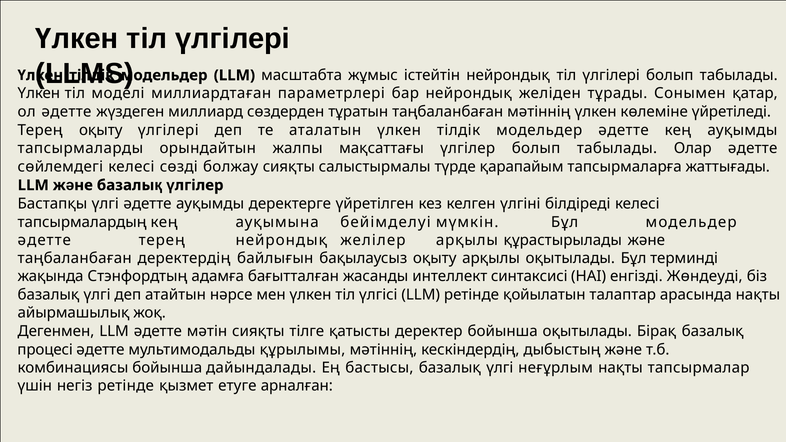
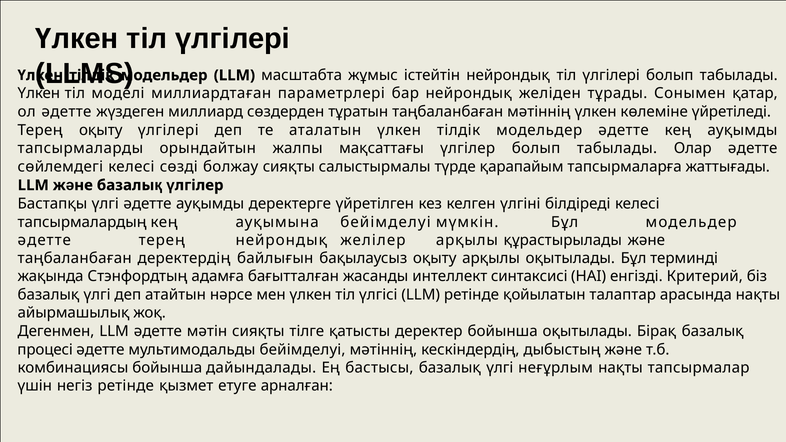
Жөндеуді: Жөндеуді -> Критерий (705, 277)
мультимодальды құрылымы: құрылымы -> бейімделуі (303, 350)
